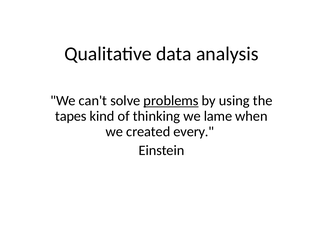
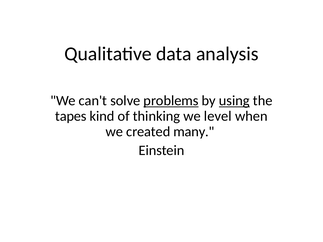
using underline: none -> present (234, 101)
lame: lame -> level (218, 116)
every: every -> many (194, 132)
